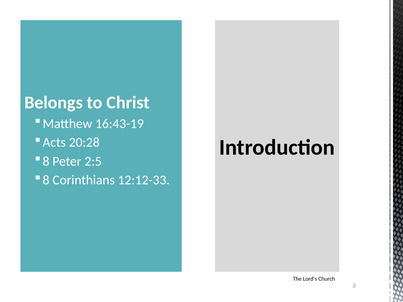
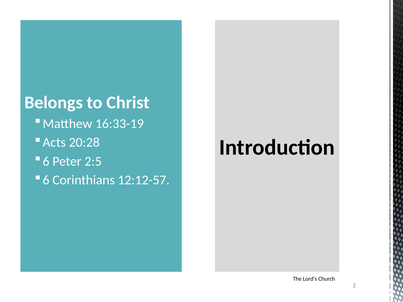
16:43-19: 16:43-19 -> 16:33-19 (120, 124)
8: 8 -> 6 (46, 161)
8: 8 -> 6 (46, 180)
12:12-33: 12:12-33 -> 12:12-57 (144, 180)
